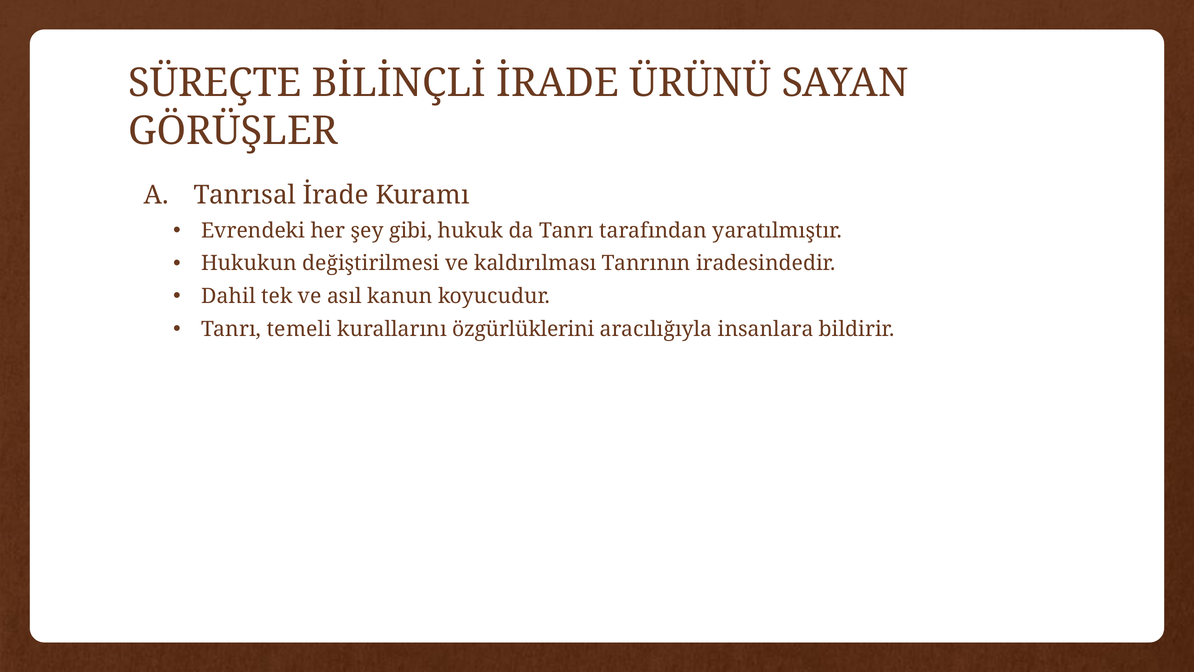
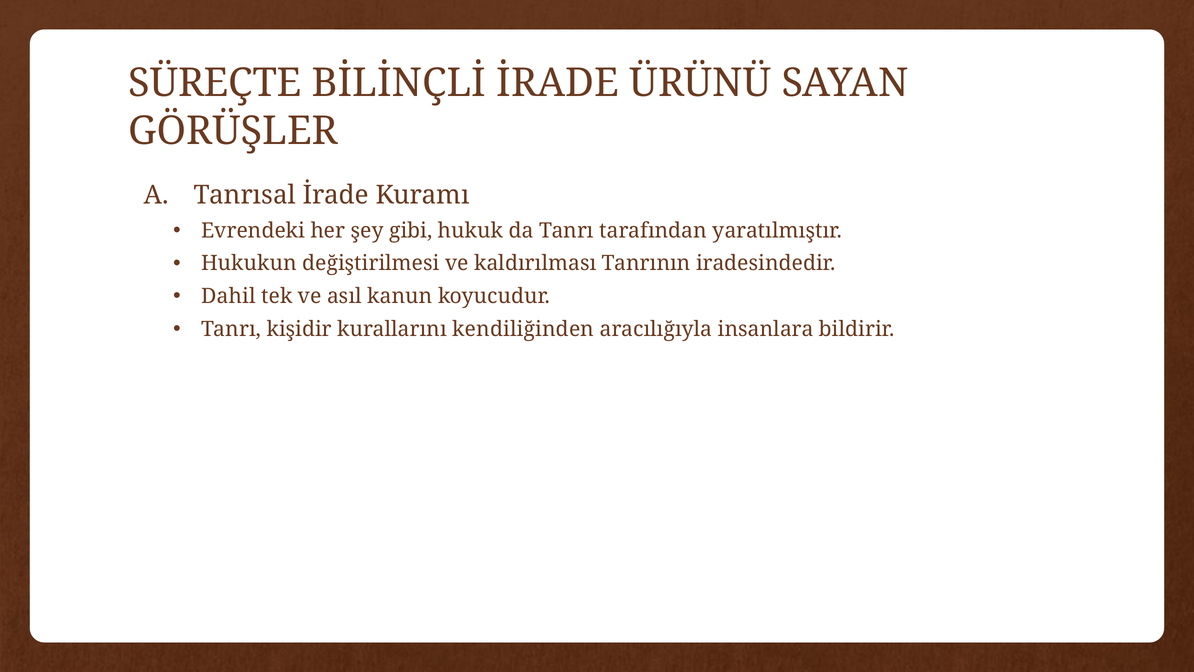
temeli: temeli -> kişidir (299, 329)
özgürlüklerini: özgürlüklerini -> kendiliğinden (523, 329)
